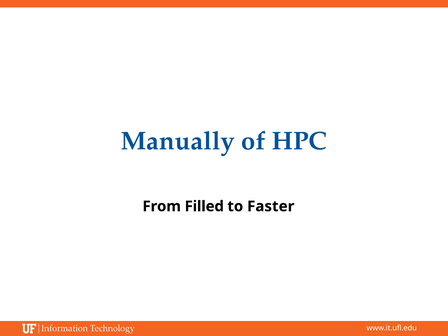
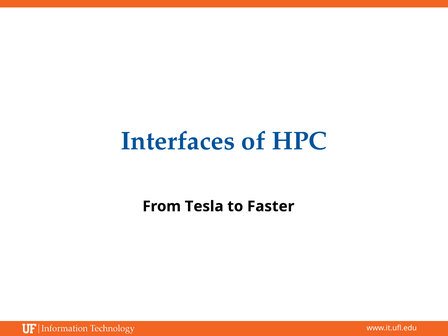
Manually: Manually -> Interfaces (178, 141)
Filled: Filled -> Tesla (204, 206)
